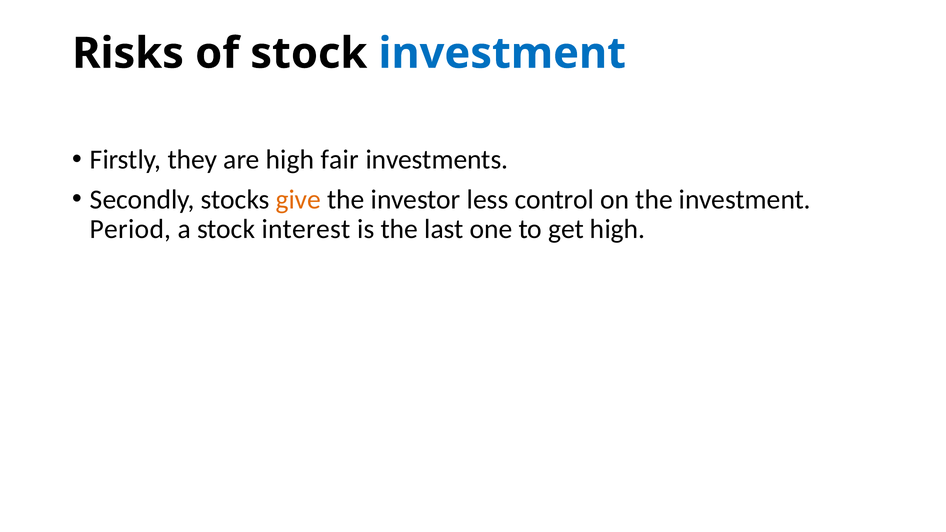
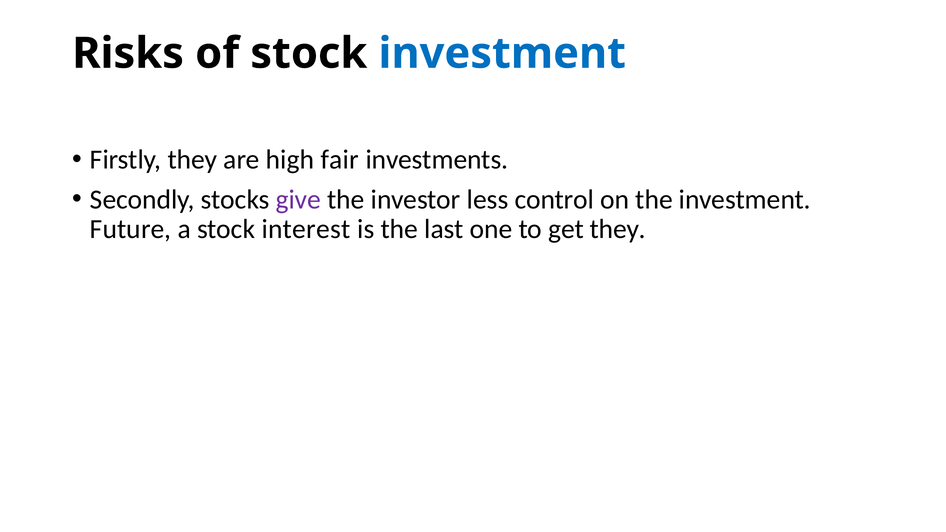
give colour: orange -> purple (298, 199)
Period: Period -> Future (131, 229)
get high: high -> they (618, 229)
